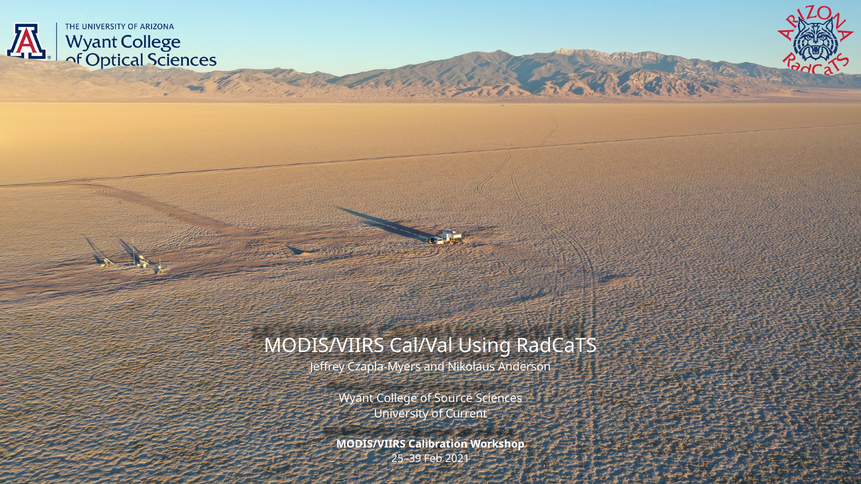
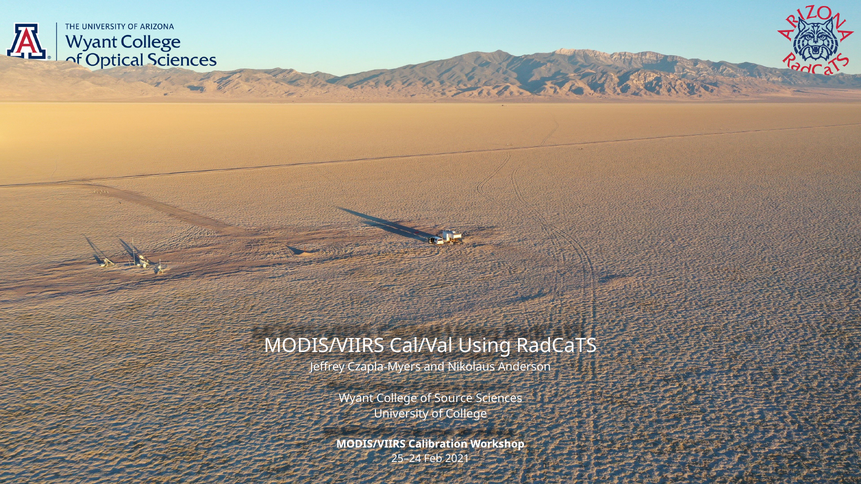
of Current: Current -> College (466, 414)
25–39: 25–39 -> 25–24 (406, 459)
